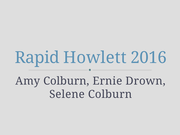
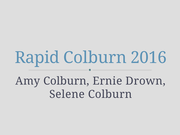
Rapid Howlett: Howlett -> Colburn (95, 58)
